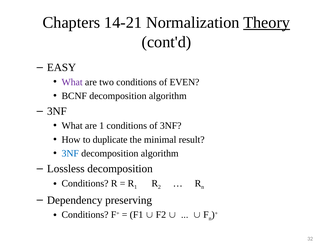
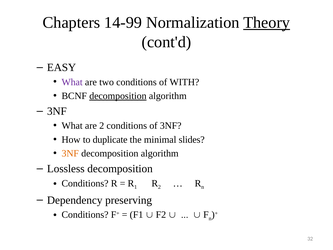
14-21: 14-21 -> 14-99 (123, 23)
EVEN: EVEN -> WITH (184, 82)
decomposition underline: none -> present (118, 96)
are 1: 1 -> 2 (102, 126)
result: result -> slides (192, 140)
3NF colour: blue -> orange (70, 153)
